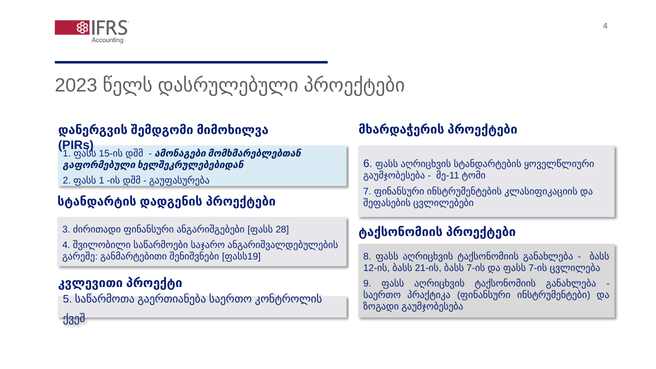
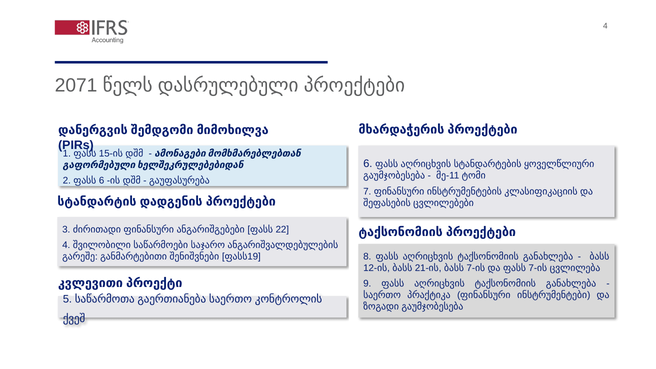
2023: 2023 -> 2071 (76, 86)
2 1: 1 -> 6 (102, 181)
28: 28 -> 22 (282, 230)
